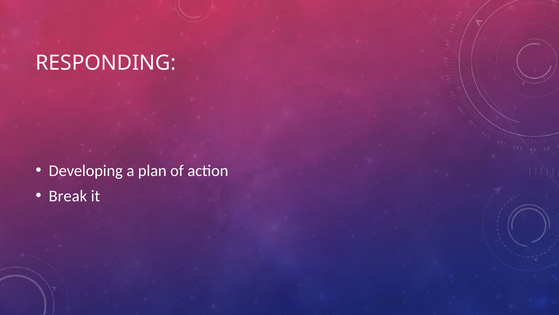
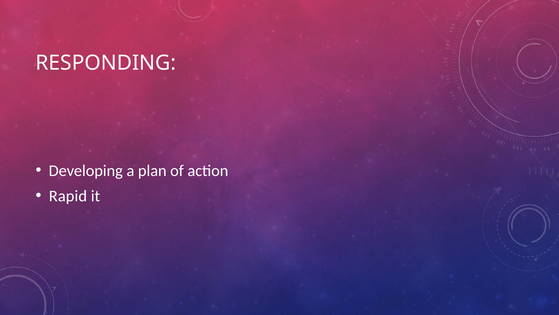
Break: Break -> Rapid (68, 196)
